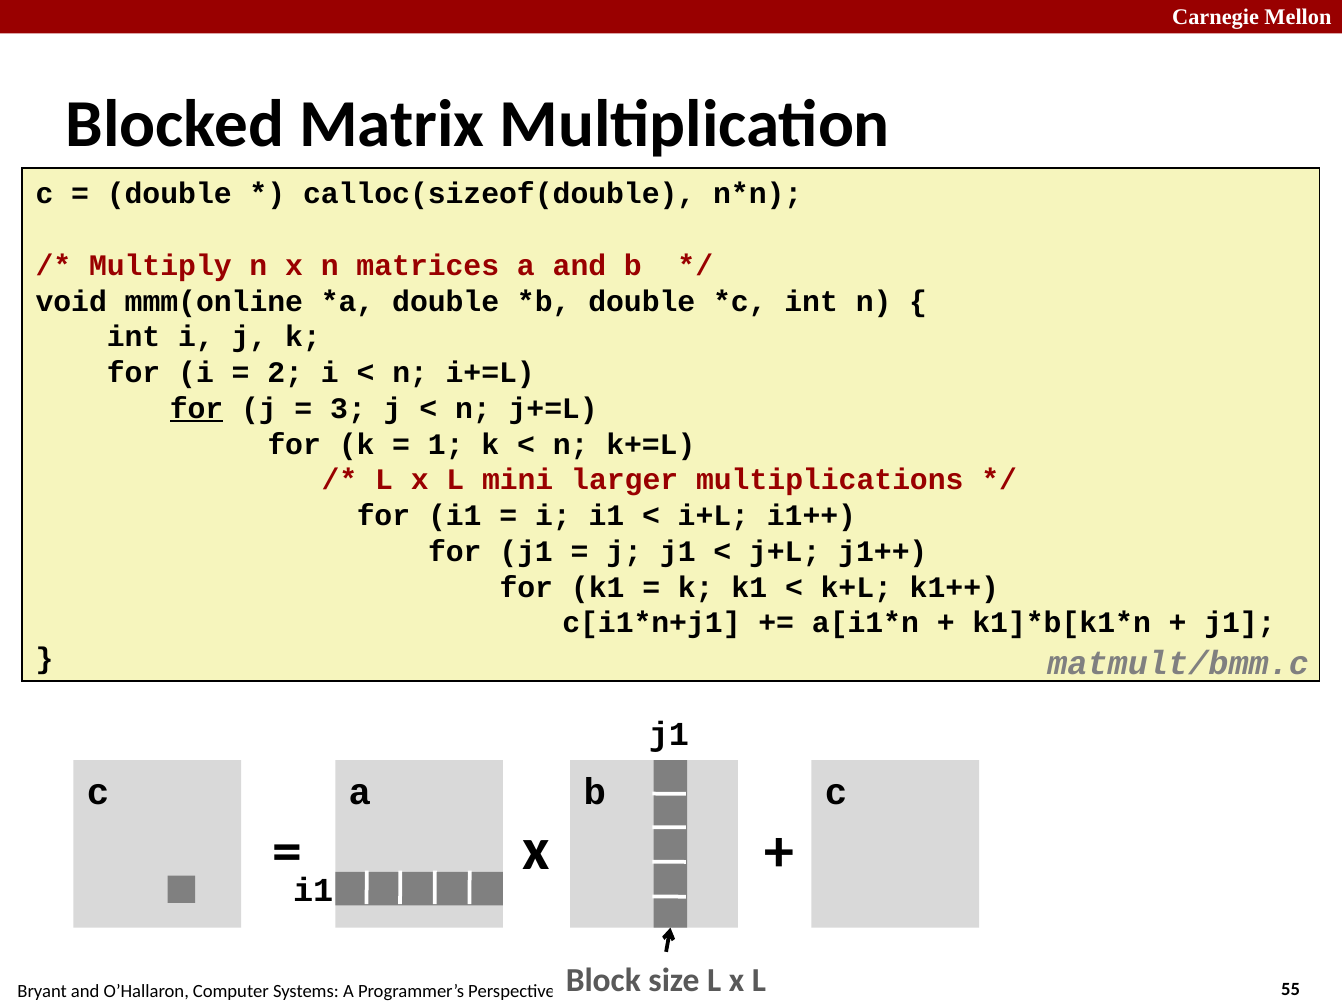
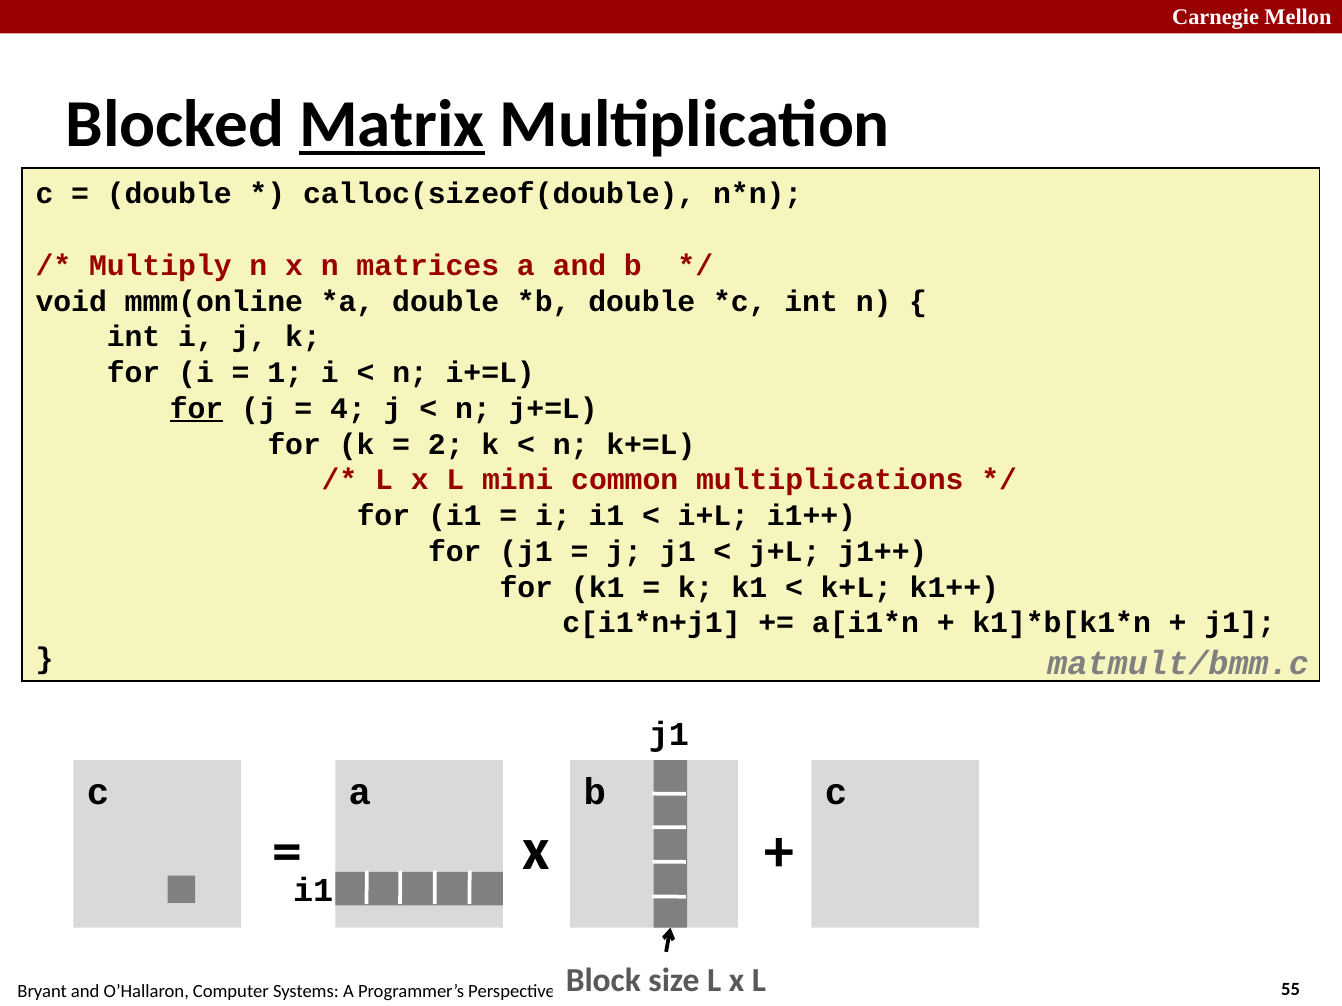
Matrix underline: none -> present (392, 125)
2: 2 -> 1 (285, 373)
3: 3 -> 4 (348, 409)
1: 1 -> 2 (446, 445)
larger: larger -> common (625, 480)
